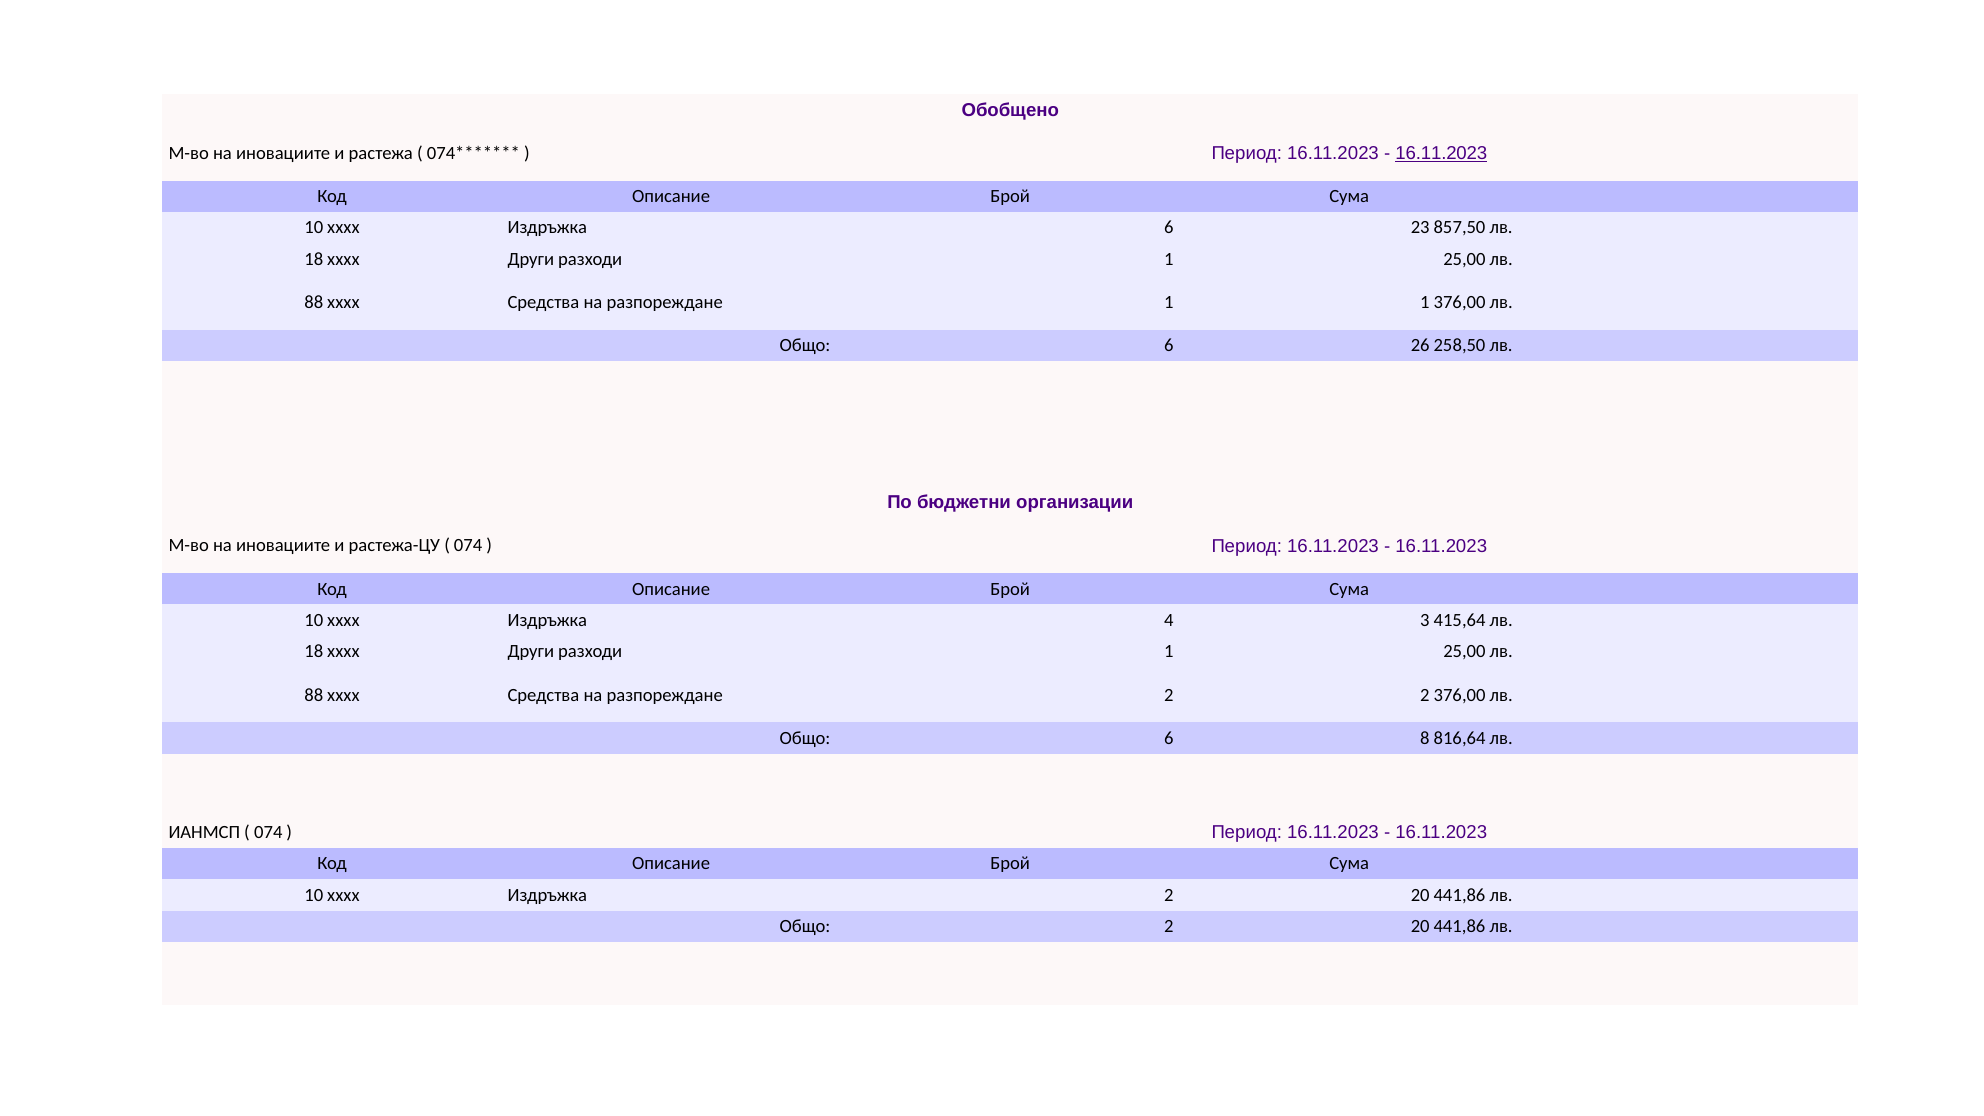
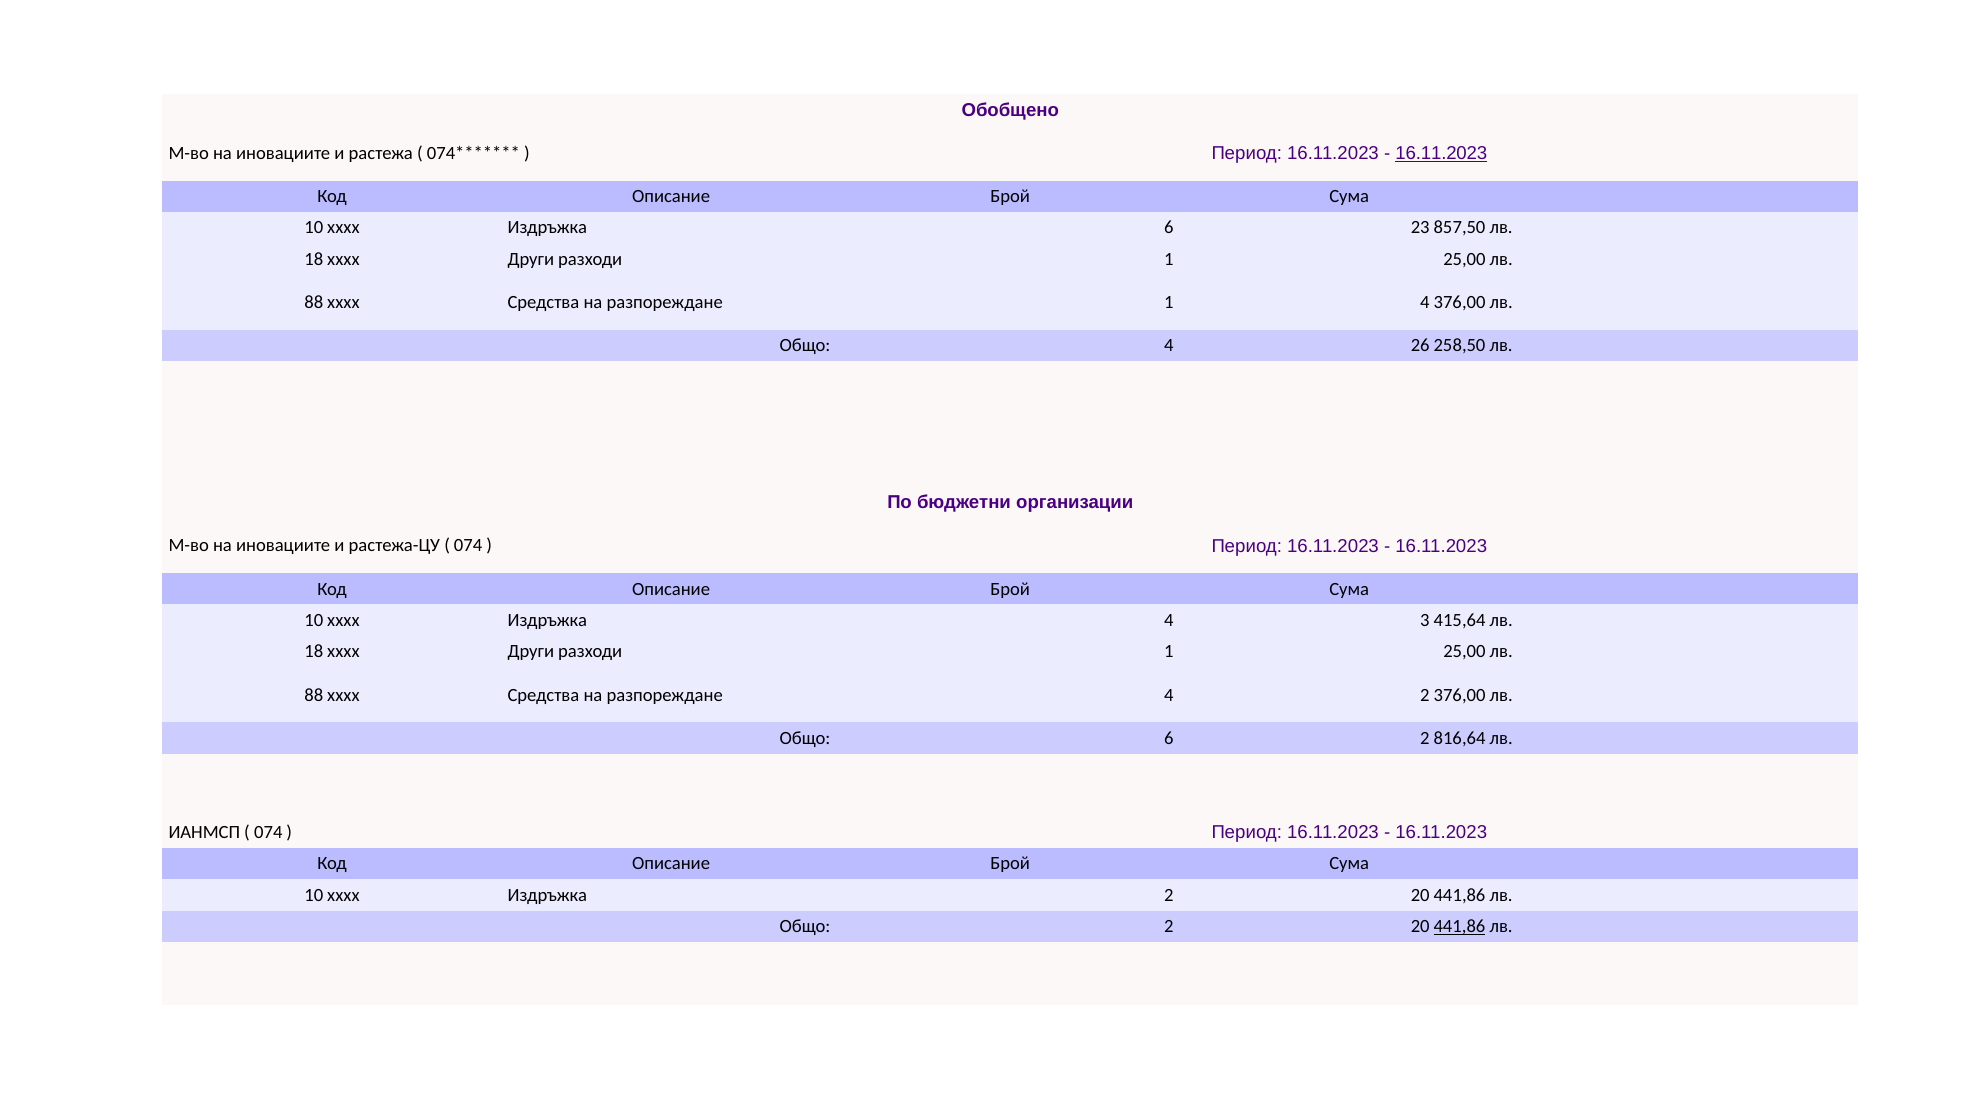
1 1: 1 -> 4 (1425, 302)
6: 6 -> 4 (1169, 346)
разпореждане 2: 2 -> 4 (1169, 695)
6 8: 8 -> 2 (1425, 738)
441,86 underline: none -> present (1459, 926)
